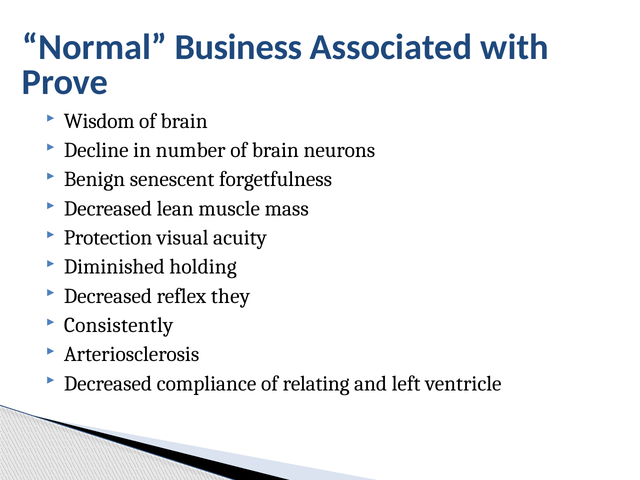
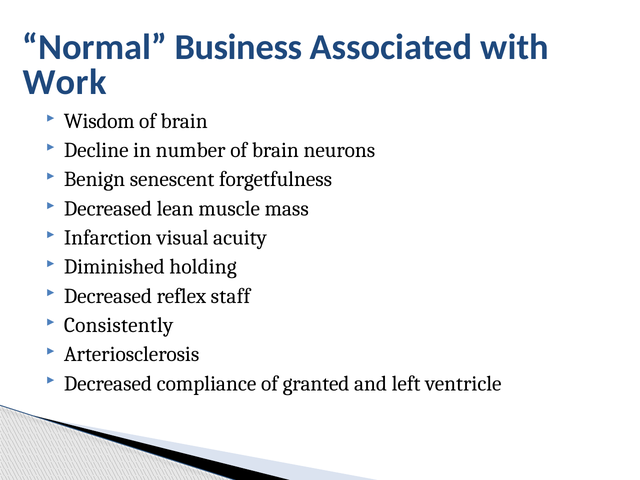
Prove: Prove -> Work (65, 82)
Protection: Protection -> Infarction (108, 238)
they: they -> staff (230, 296)
relating: relating -> granted (316, 384)
